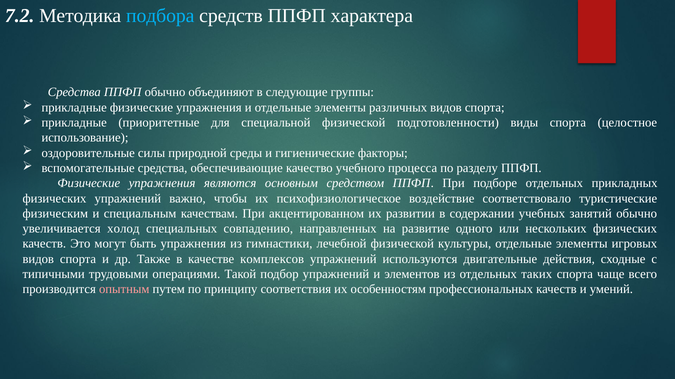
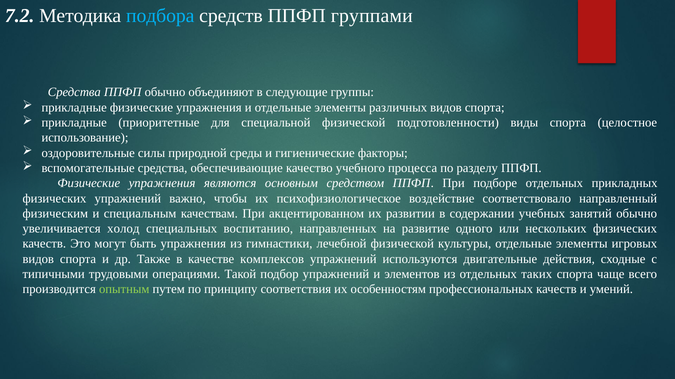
характера: характера -> группами (372, 16)
туристические: туристические -> направленный (618, 199)
совпадению: совпадению -> воспитанию (258, 229)
опытным colour: pink -> light green (124, 290)
